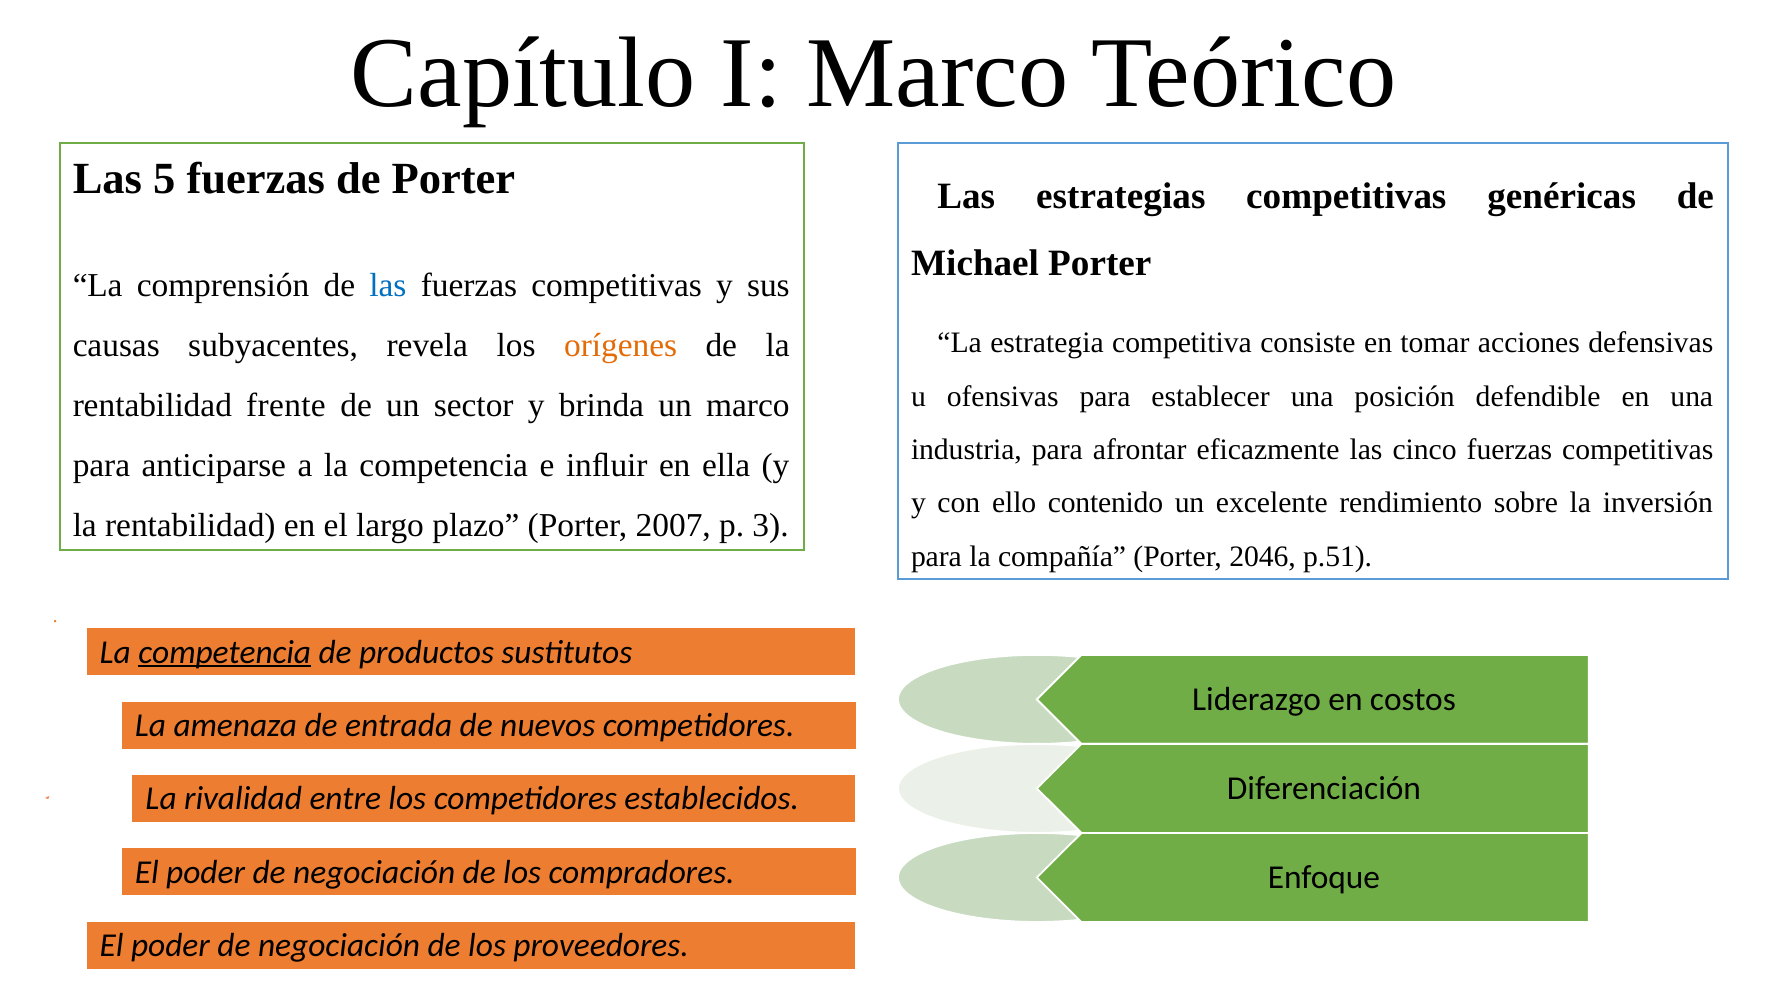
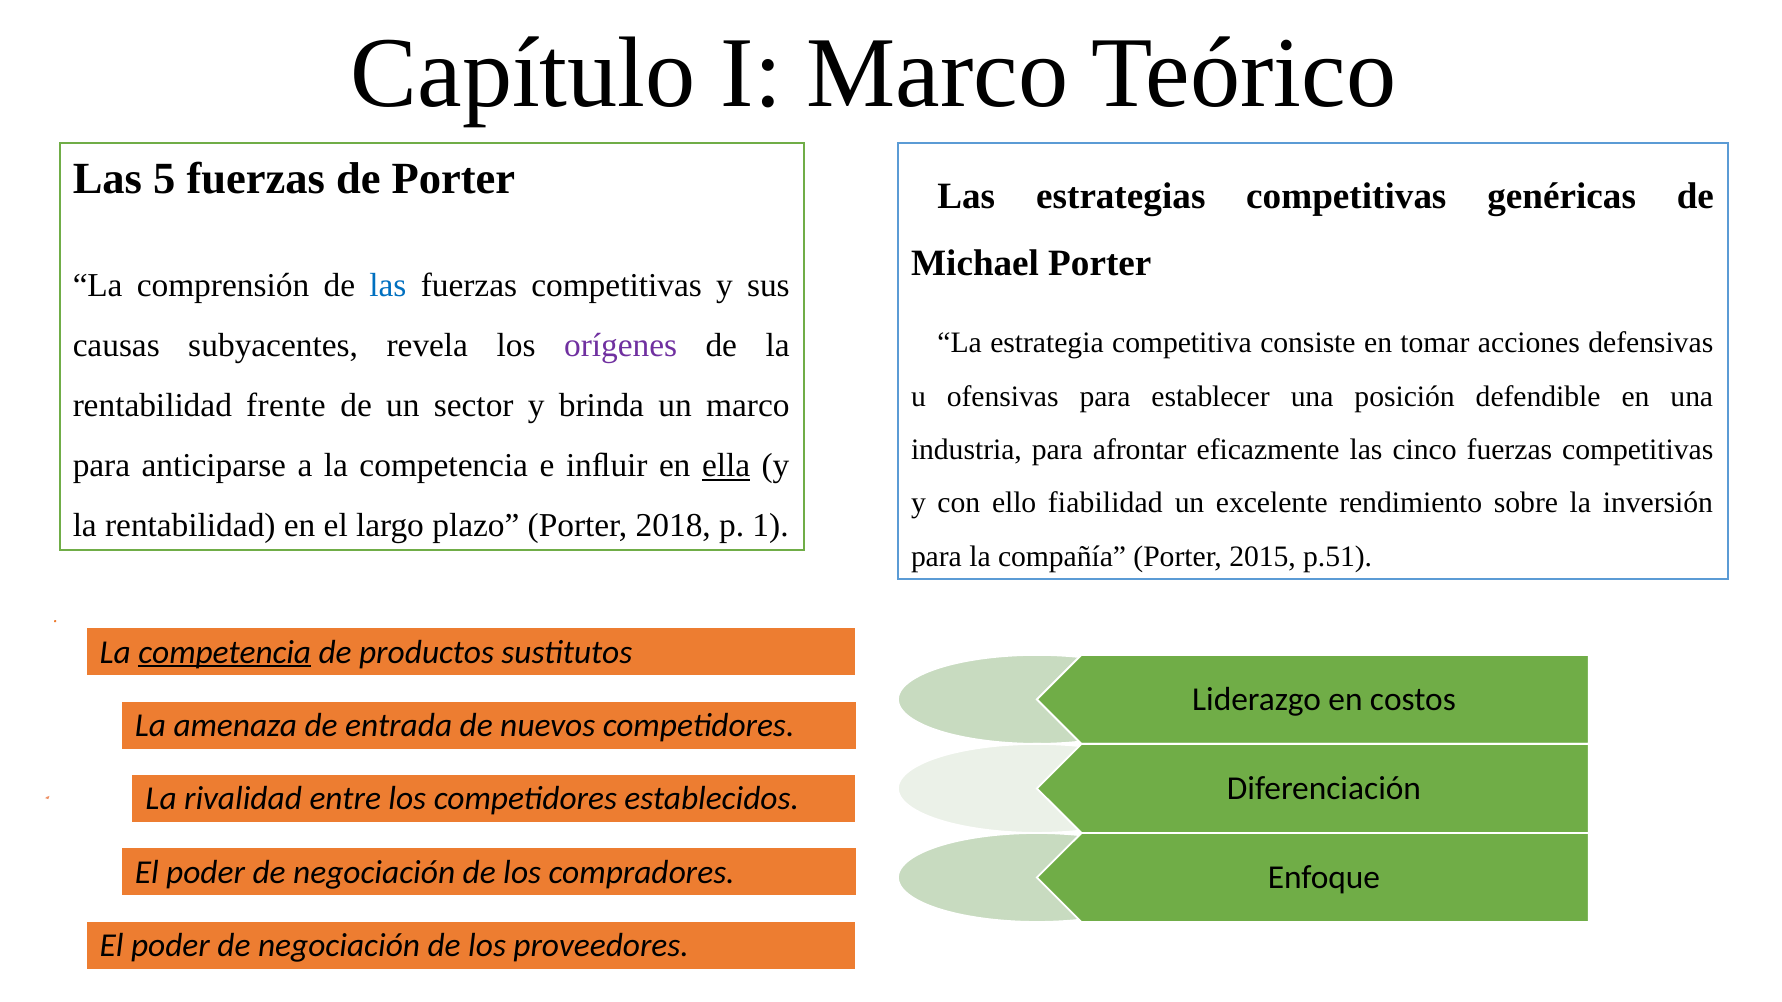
orígenes colour: orange -> purple (621, 345)
ella underline: none -> present (726, 466)
contenido: contenido -> fiabilidad (1105, 503)
2007: 2007 -> 2018 (673, 526)
3: 3 -> 1 (771, 526)
2046: 2046 -> 2015 (1263, 557)
